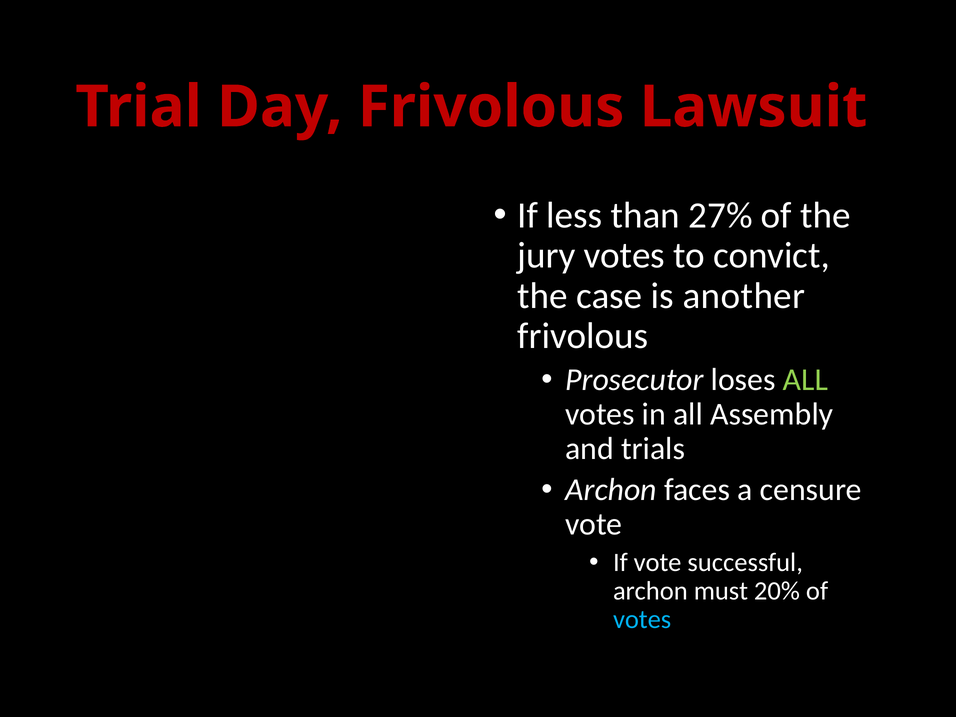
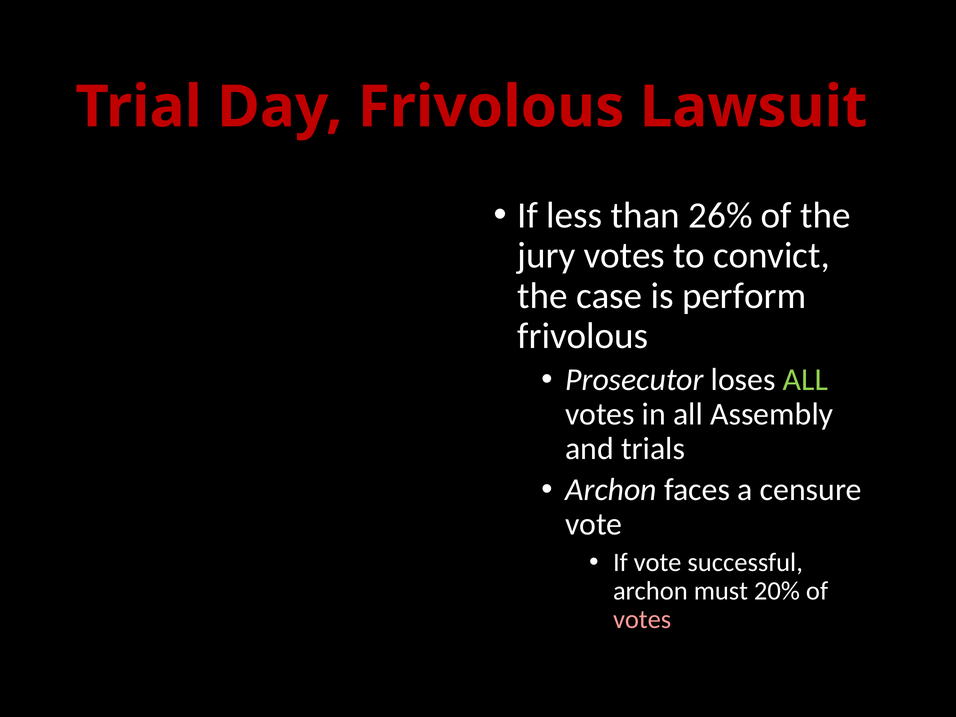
27%: 27% -> 26% (720, 216)
another: another -> perform (744, 296)
votes colour: light blue -> pink (642, 620)
